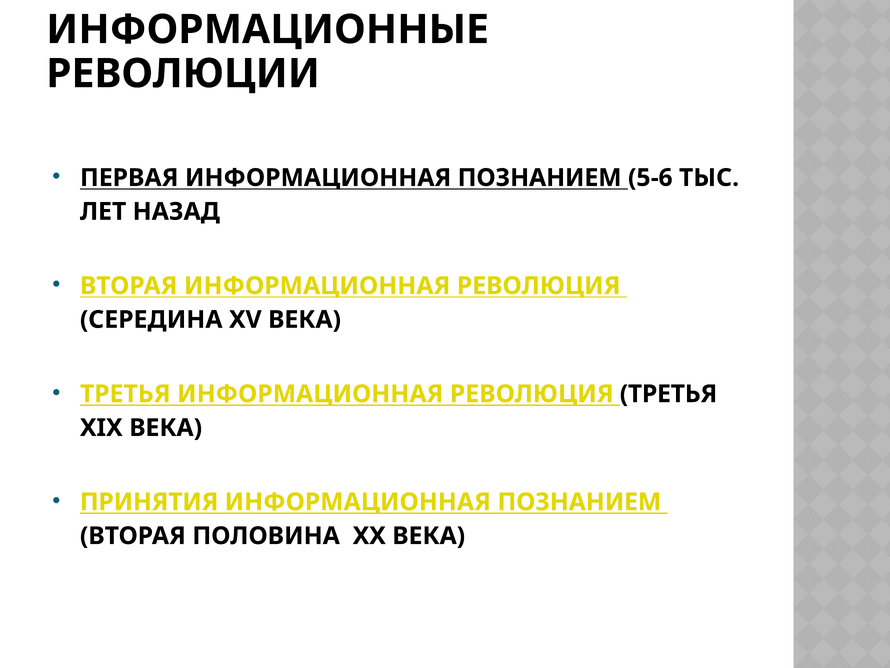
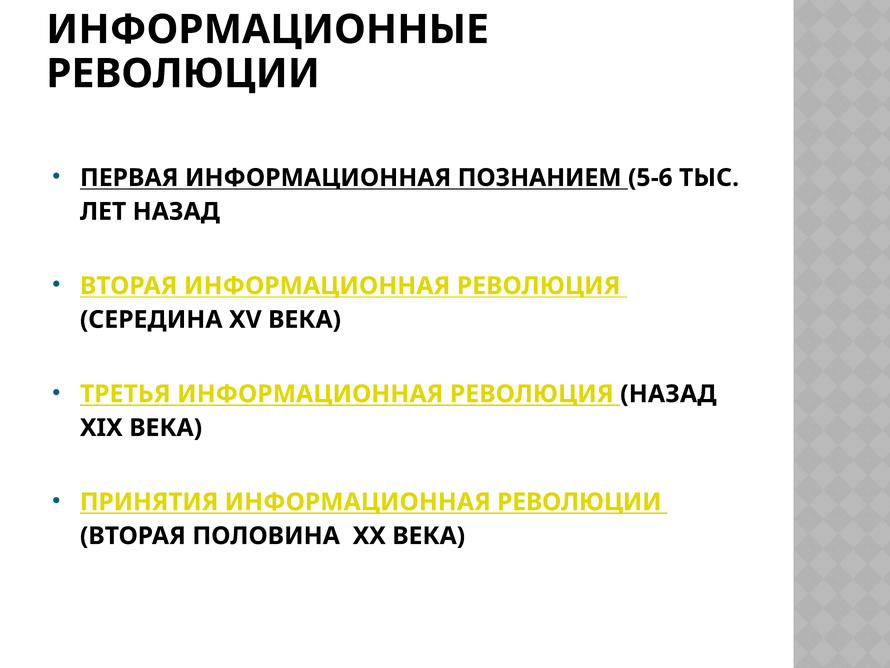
РЕВОЛЮЦИЯ ТРЕТЬЯ: ТРЕТЬЯ -> НАЗАД (668, 394)
ПОЗНАНИЕМ: ПОЗНАНИЕМ -> РЕВОЛЮЦИИ (579, 502)
